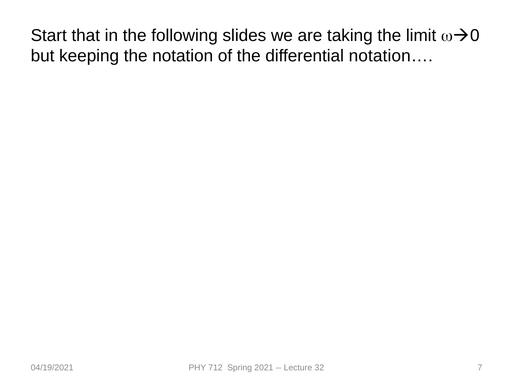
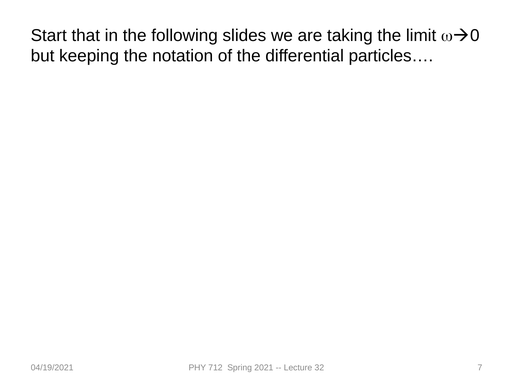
notation…: notation… -> particles… (391, 56)
